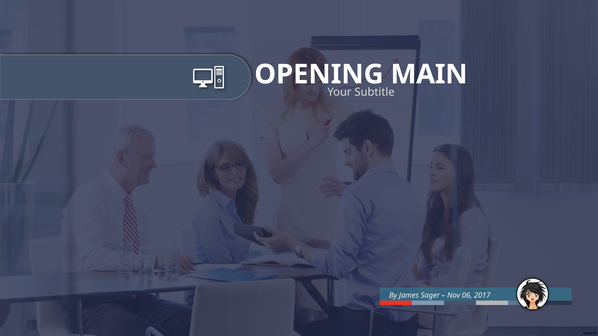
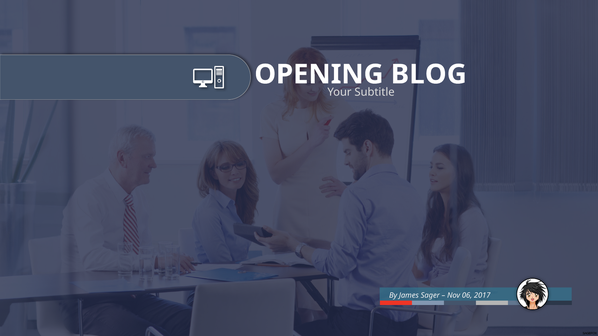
MAIN: MAIN -> BLOG (429, 74)
